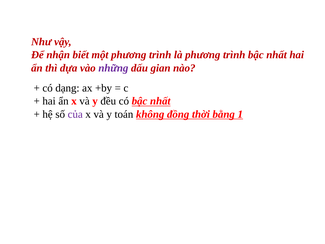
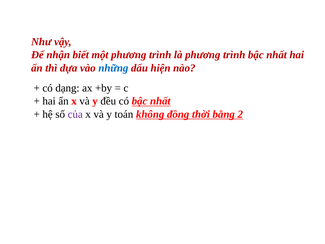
những colour: purple -> blue (113, 68)
gian: gian -> hiện (161, 68)
1: 1 -> 2 (240, 114)
